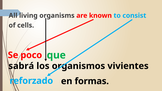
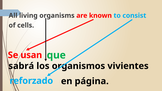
poco: poco -> usan (31, 55)
formas: formas -> página (92, 81)
